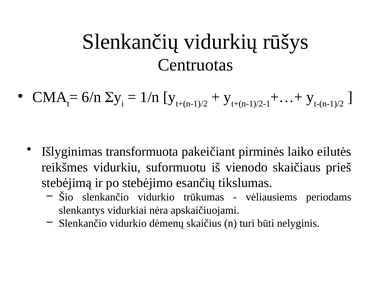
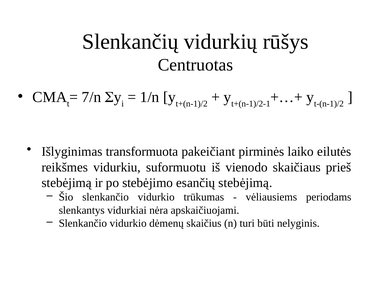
6/n: 6/n -> 7/n (91, 97)
esančių tikslumas: tikslumas -> stebėjimą (245, 182)
